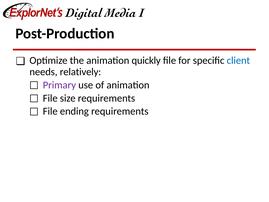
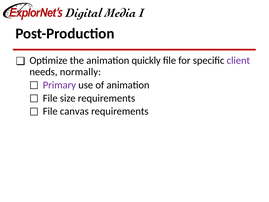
client colour: blue -> purple (238, 60)
relatively: relatively -> normally (80, 72)
ending: ending -> canvas (74, 111)
